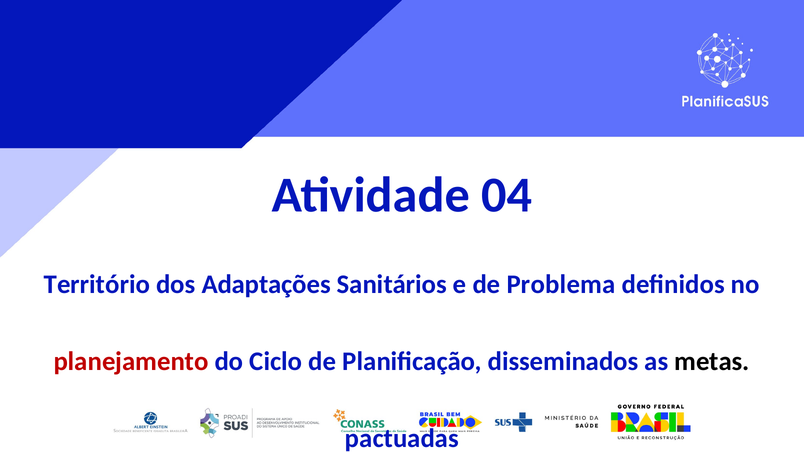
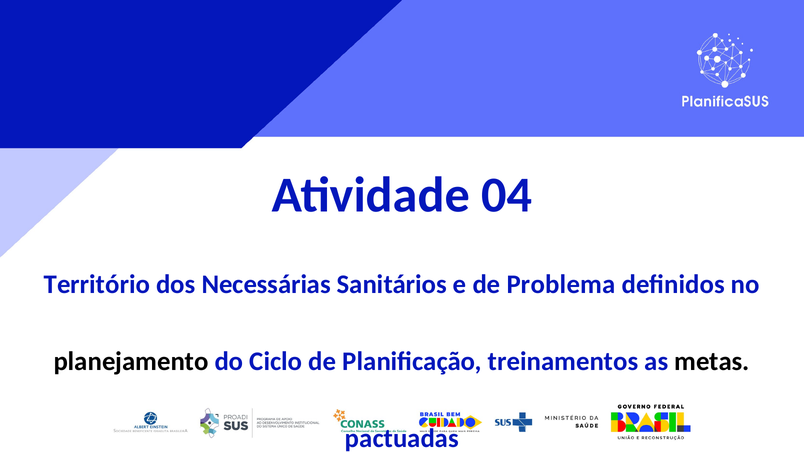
Adaptações: Adaptações -> Necessárias (266, 285)
planejamento colour: red -> black (131, 362)
disseminados: disseminados -> treinamentos (563, 362)
